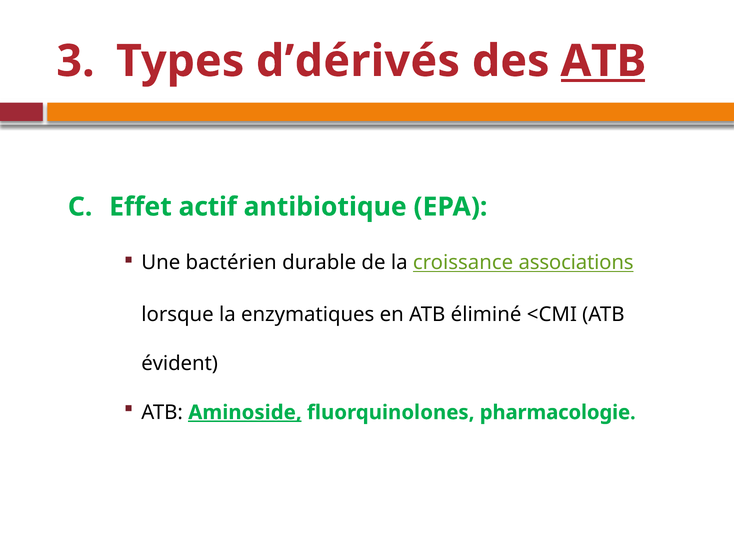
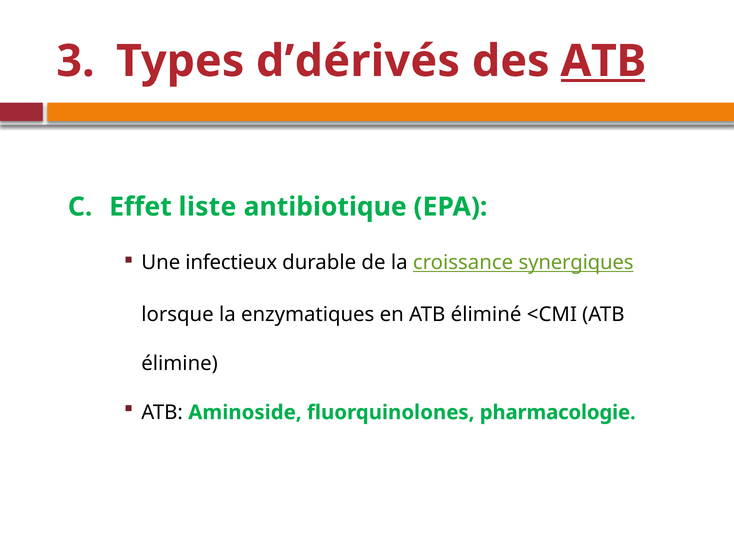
actif: actif -> liste (208, 207)
bactérien: bactérien -> infectieux (231, 263)
associations: associations -> synergiques (576, 263)
évident: évident -> élimine (180, 364)
Aminoside underline: present -> none (245, 413)
